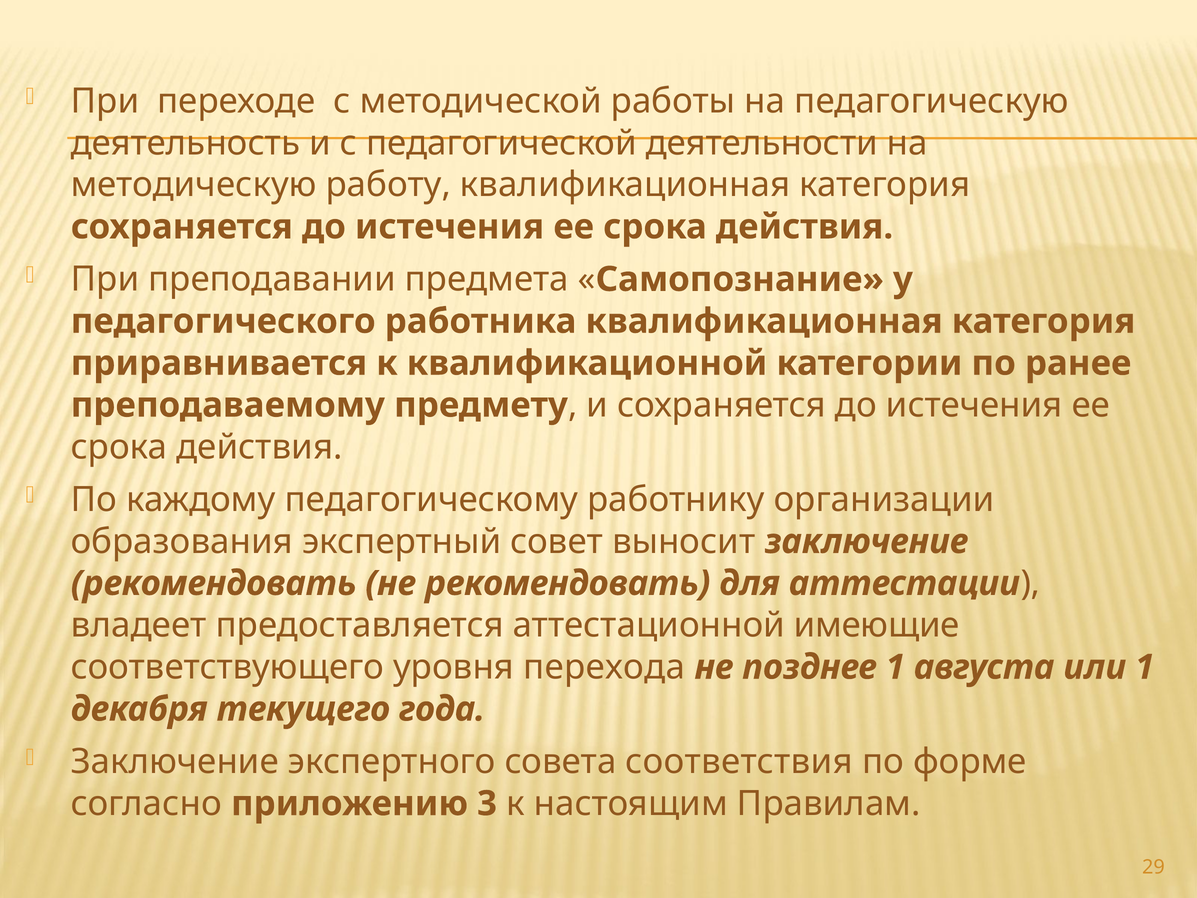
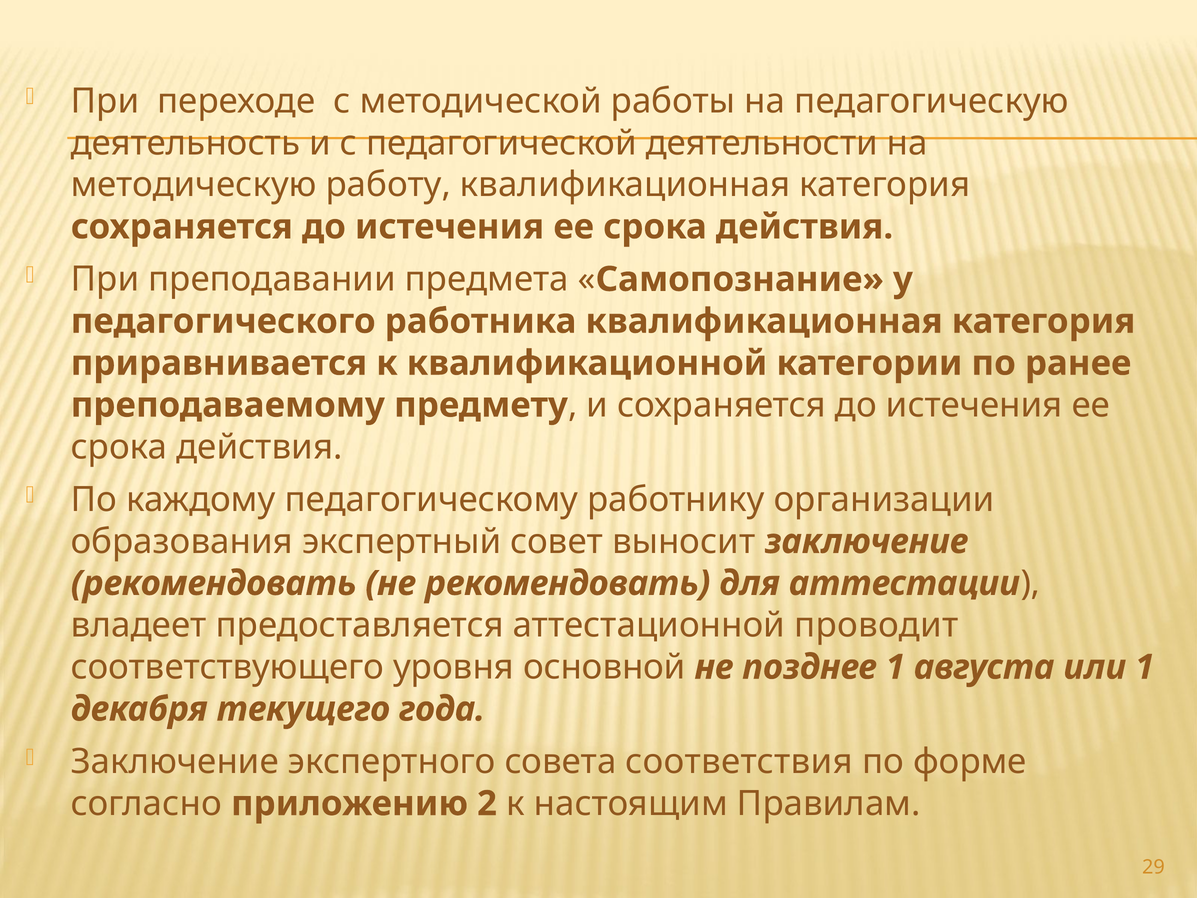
имеющие: имеющие -> проводит (876, 625)
перехода: перехода -> основной (604, 667)
3: 3 -> 2 (487, 803)
